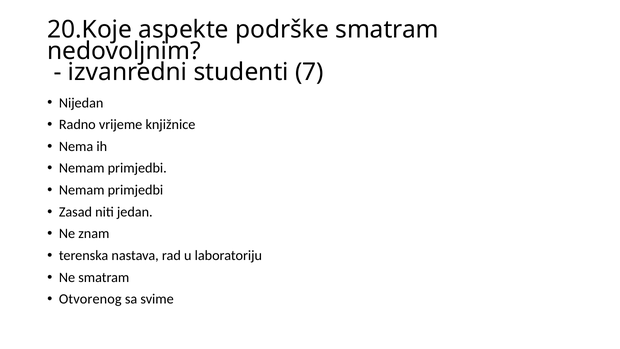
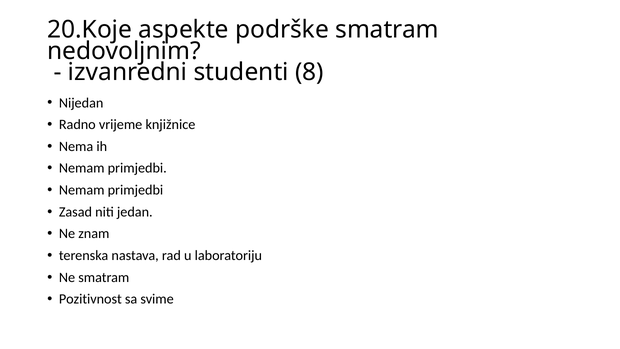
7: 7 -> 8 (309, 72)
Otvorenog: Otvorenog -> Pozitivnost (90, 299)
